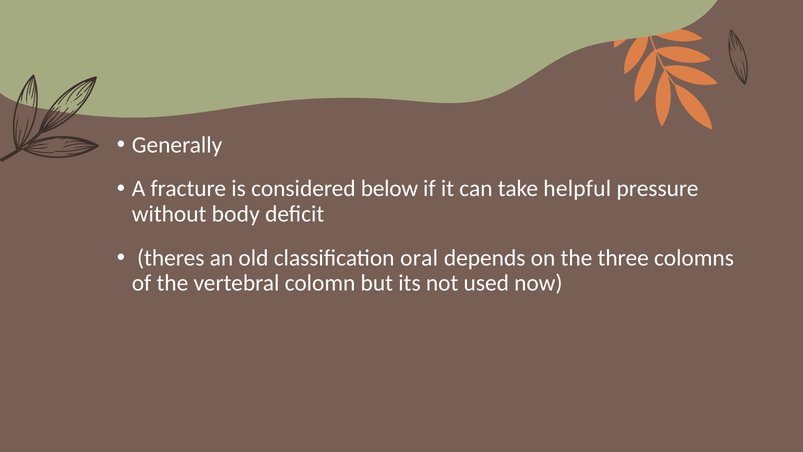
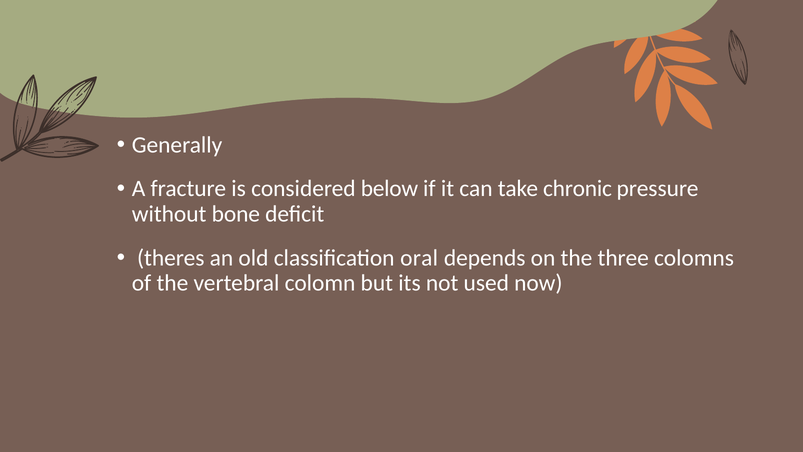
helpful: helpful -> chronic (577, 189)
body: body -> bone (236, 214)
